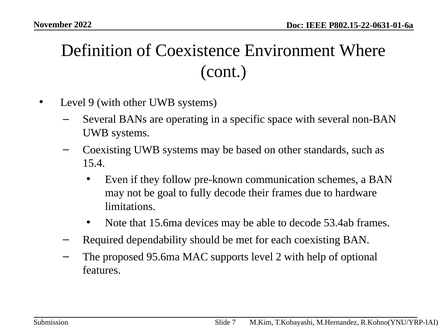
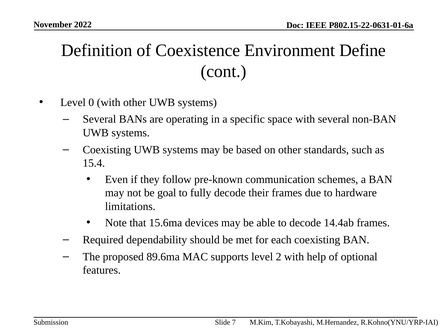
Where: Where -> Define (362, 50)
9: 9 -> 0 (91, 102)
53.4ab: 53.4ab -> 14.4ab (339, 222)
95.6ma: 95.6ma -> 89.6ma (163, 256)
